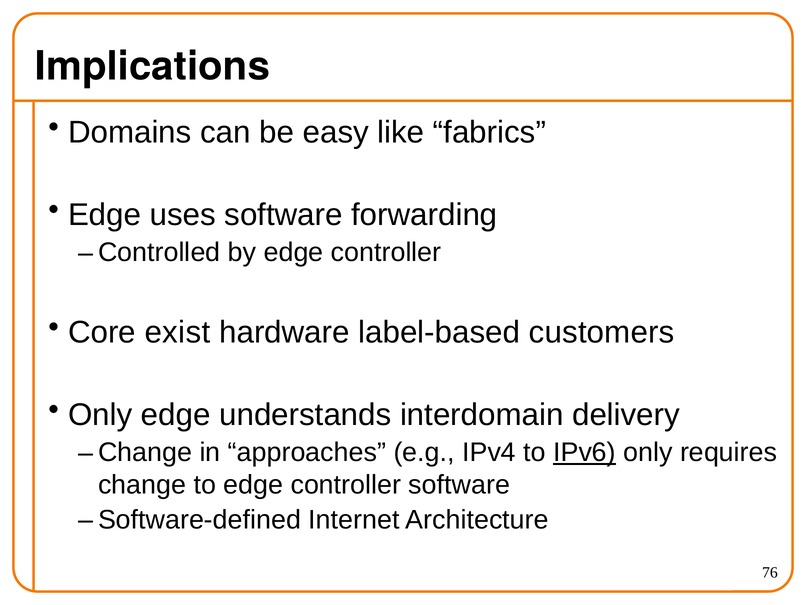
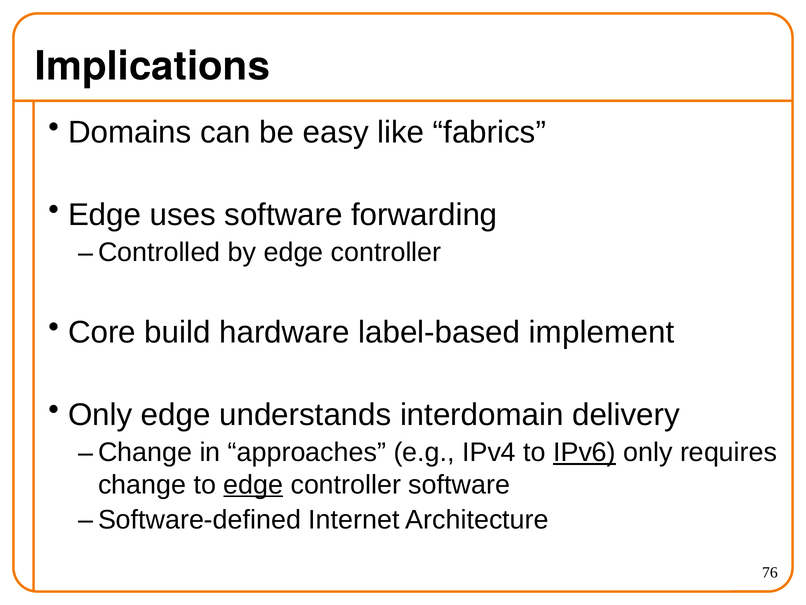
exist: exist -> build (178, 332)
customers: customers -> implement (602, 332)
edge underline: none -> present (253, 484)
